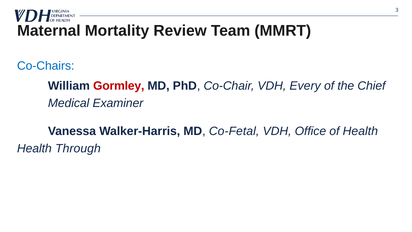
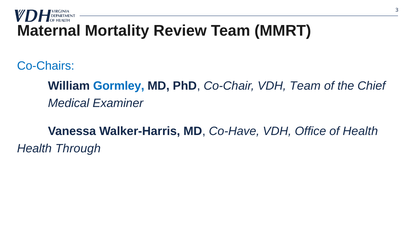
Gormley colour: red -> blue (119, 86)
VDH Every: Every -> Team (305, 86)
Co-Fetal: Co-Fetal -> Co-Have (234, 131)
